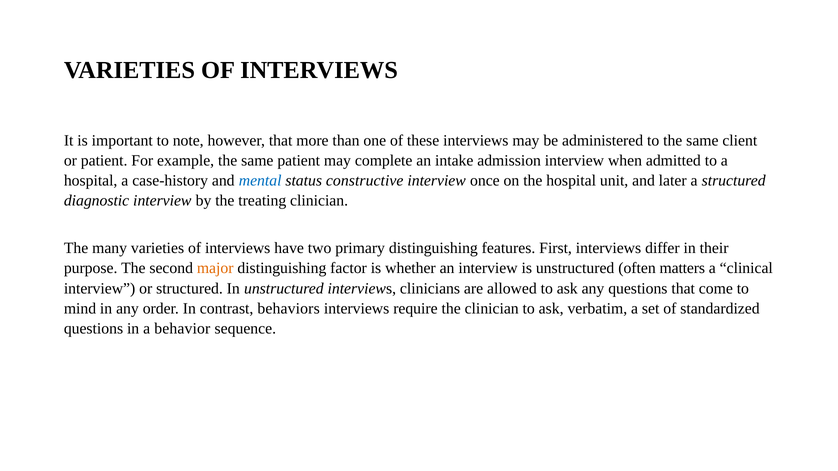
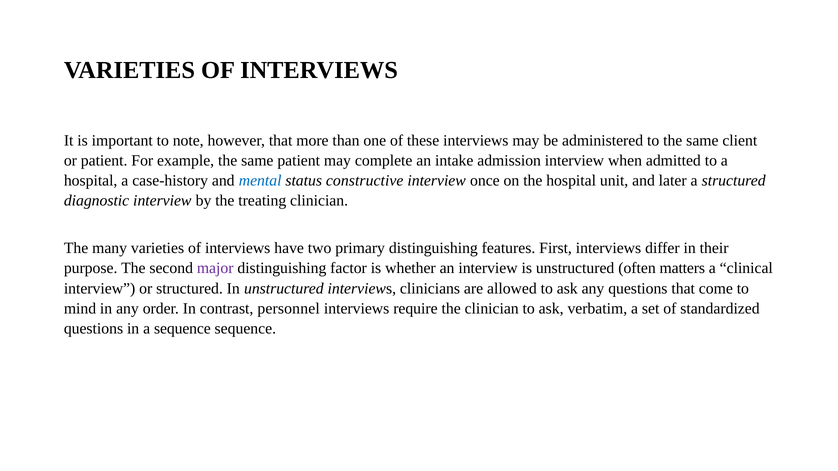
major colour: orange -> purple (215, 268)
behaviors: behaviors -> personnel (289, 309)
a behavior: behavior -> sequence (182, 329)
